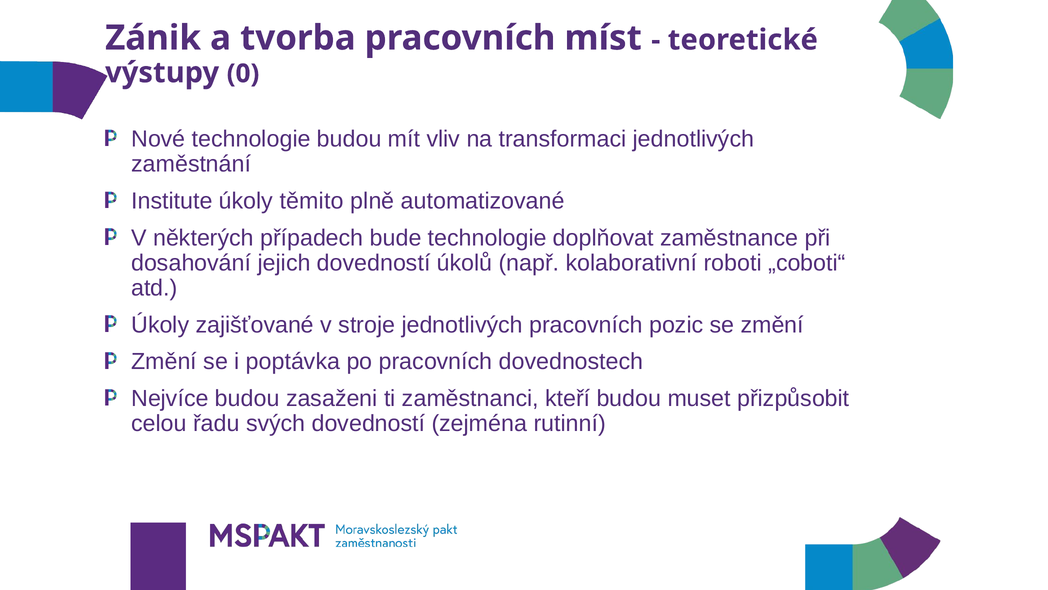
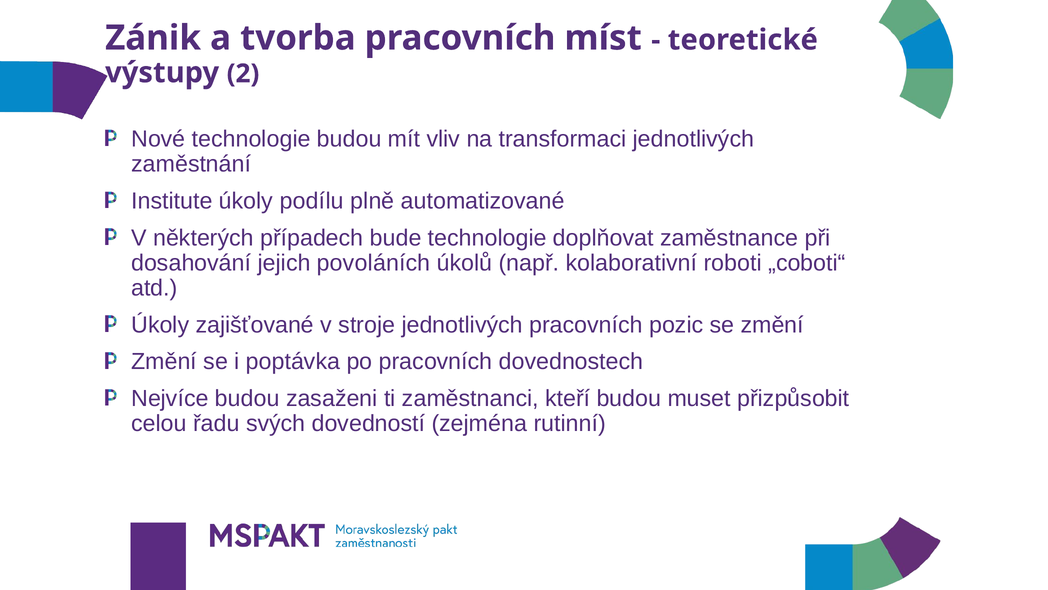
0: 0 -> 2 (243, 74)
těmito: těmito -> podílu (312, 201)
jejich dovedností: dovedností -> povoláních (374, 263)
